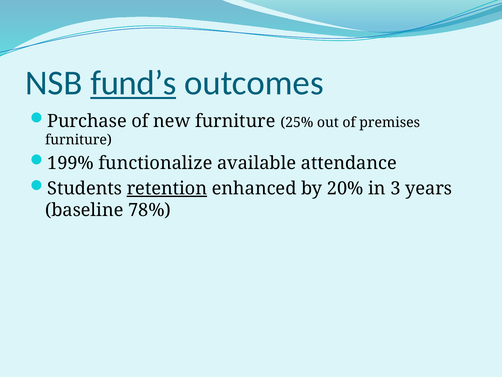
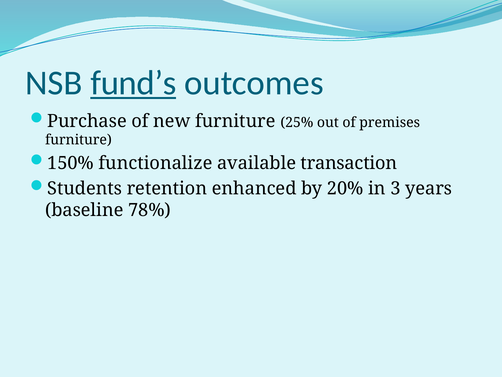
199%: 199% -> 150% (71, 163)
attendance: attendance -> transaction (349, 163)
retention underline: present -> none (167, 188)
